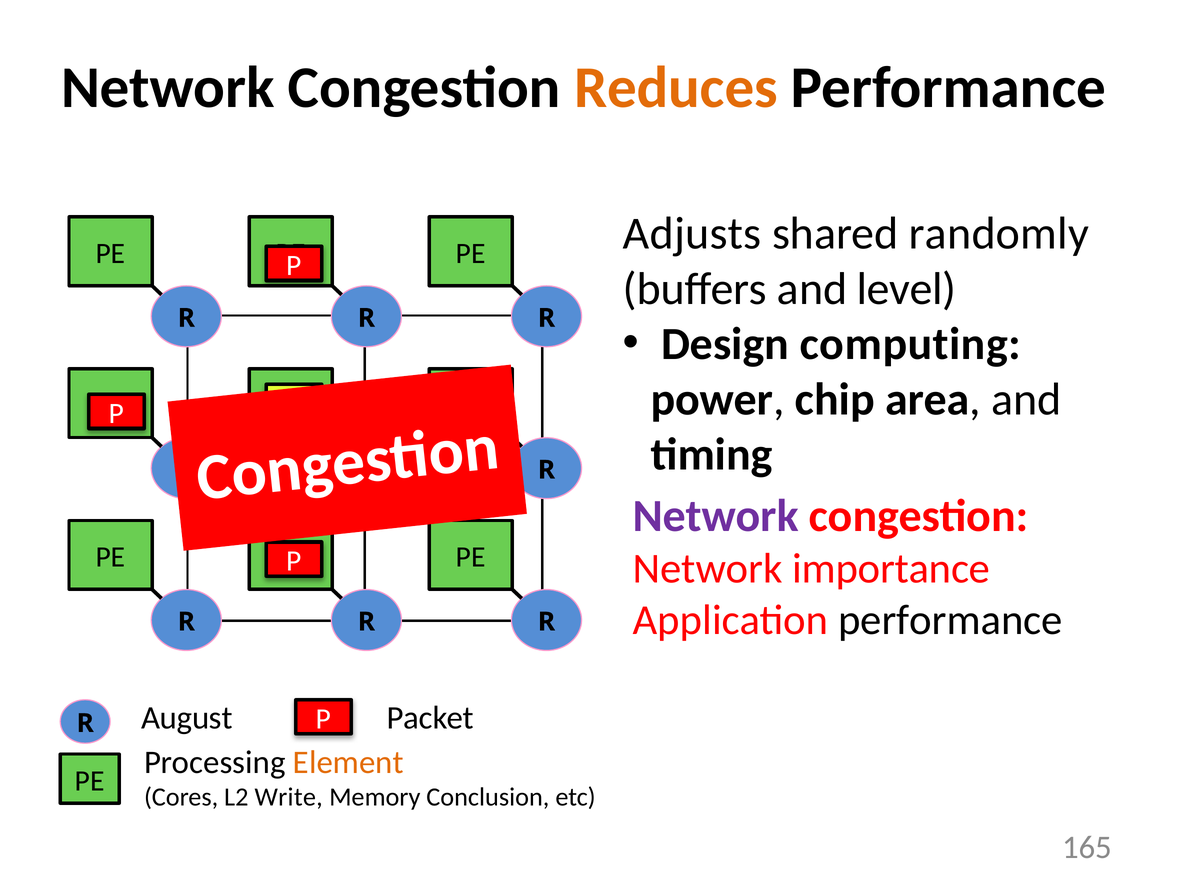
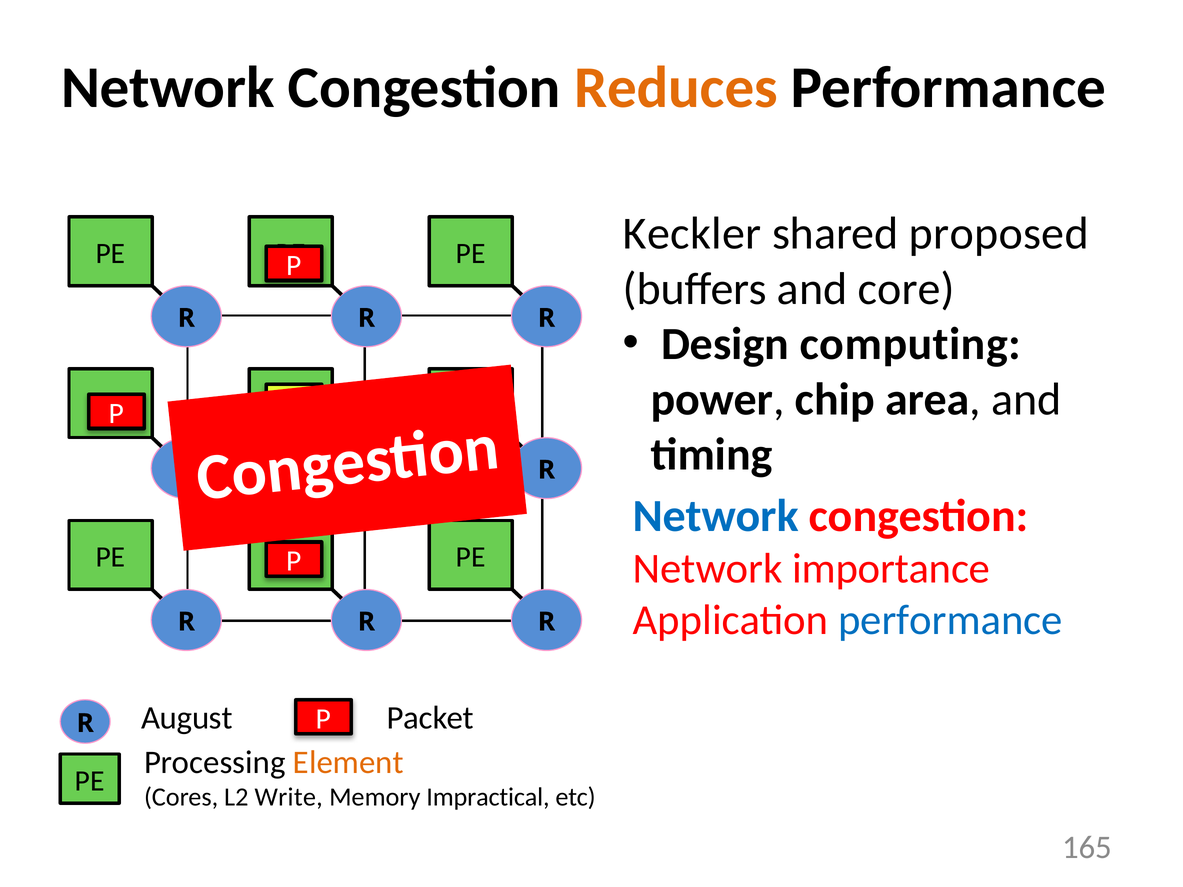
Adjusts: Adjusts -> Keckler (692, 234)
randomly: randomly -> proposed (999, 234)
level: level -> core (906, 289)
Network colour: purple -> blue (716, 516)
performance colour: black -> blue (950, 620)
Conclusion: Conclusion -> Impractical (488, 797)
